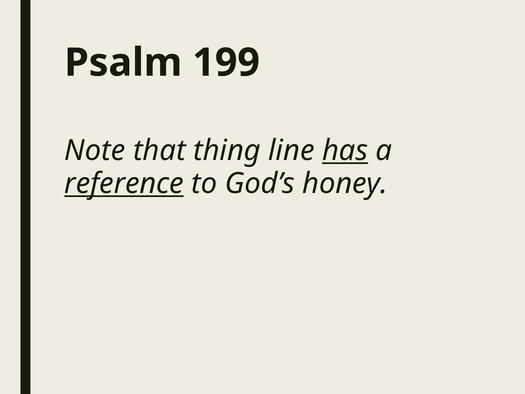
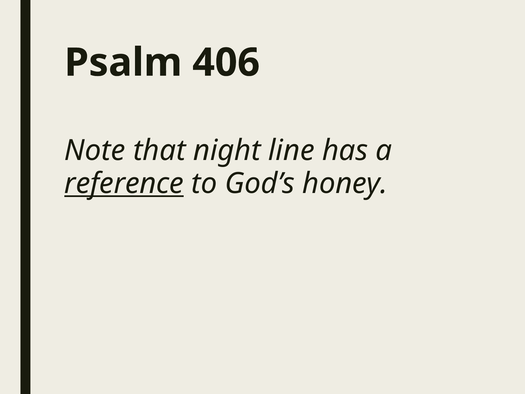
199: 199 -> 406 (226, 63)
thing: thing -> night (227, 151)
has underline: present -> none (345, 151)
